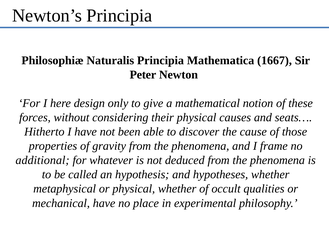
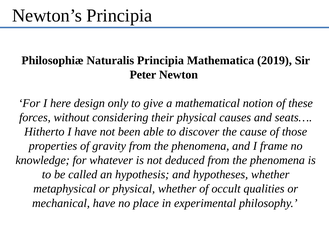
1667: 1667 -> 2019 (275, 60)
additional: additional -> knowledge (43, 160)
